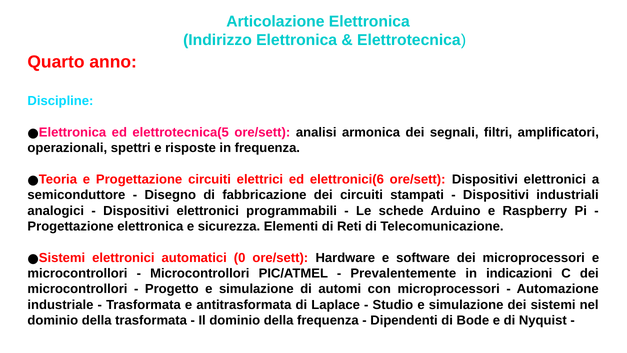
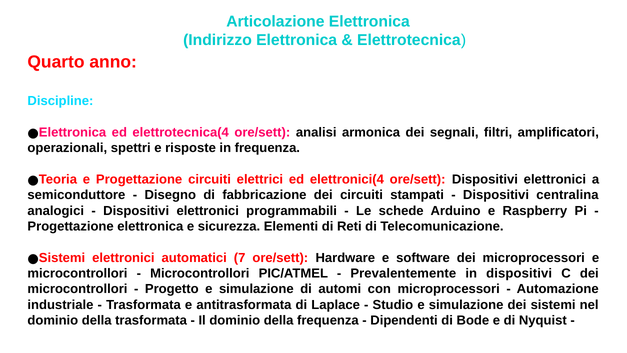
elettrotecnica(5: elettrotecnica(5 -> elettrotecnica(4 (181, 132)
elettronici(6: elettronici(6 -> elettronici(4 (347, 179)
industriali: industriali -> centralina (567, 195)
0: 0 -> 7 (240, 258)
in indicazioni: indicazioni -> dispositivi (519, 273)
